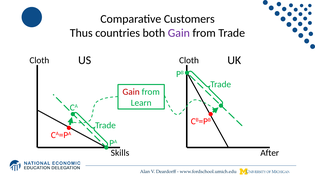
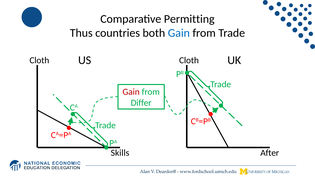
Customers: Customers -> Permitting (189, 19)
Gain colour: purple -> blue (179, 33)
Learn: Learn -> Differ (141, 103)
